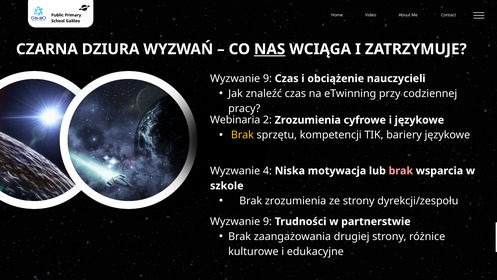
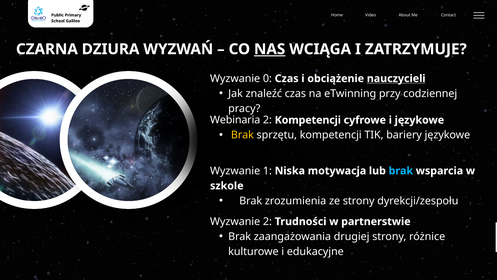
9: 9 -> 0 (267, 78)
nauczycieli underline: none -> present (396, 78)
2 Zrozumienia: Zrozumienia -> Kompetencji (308, 120)
4: 4 -> 1 (267, 171)
brak colour: pink -> light blue (401, 171)
9: 9 -> 2 (267, 221)
